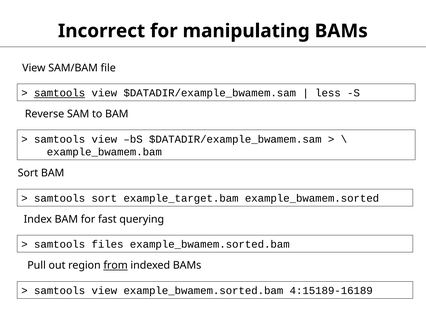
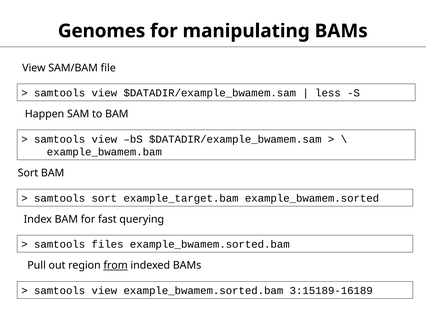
Incorrect: Incorrect -> Genomes (102, 31)
samtools underline: present -> none (60, 93)
Reverse: Reverse -> Happen (45, 114)
4:15189-16189: 4:15189-16189 -> 3:15189-16189 (331, 290)
